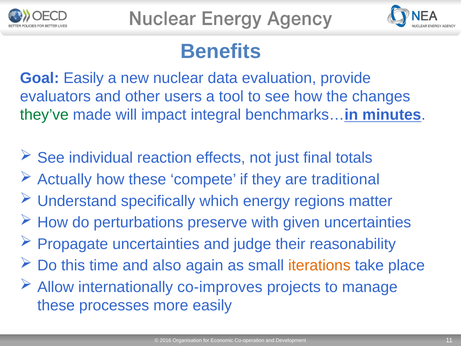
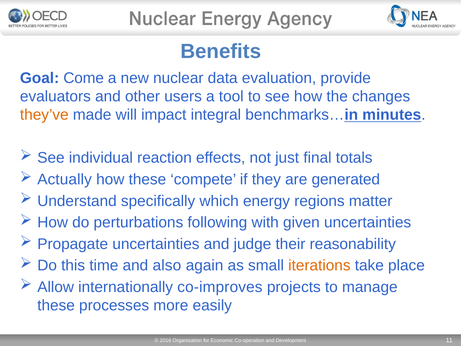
Goal Easily: Easily -> Come (84, 78)
they’ve colour: green -> orange (44, 115)
traditional: traditional -> generated (346, 179)
preserve: preserve -> following (217, 222)
